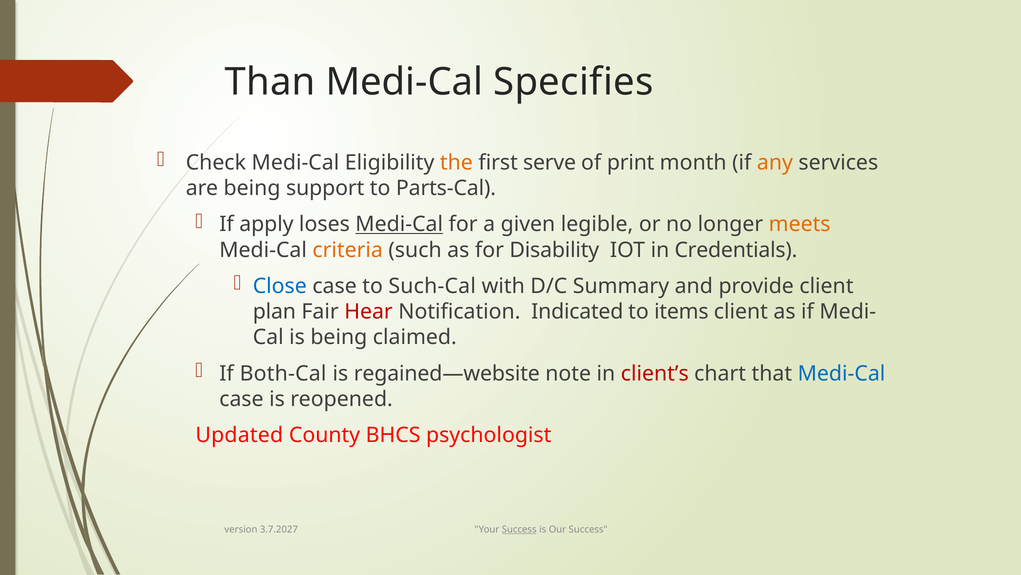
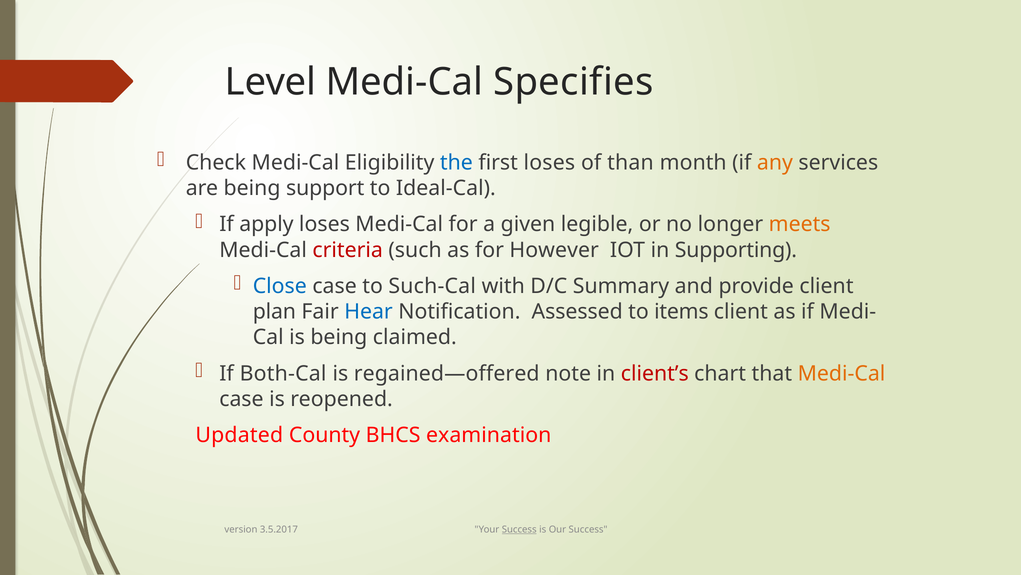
Than: Than -> Level (270, 82)
the colour: orange -> blue (456, 162)
first serve: serve -> loses (549, 162)
print: print -> than (630, 162)
Parts-Cal: Parts-Cal -> Ideal-Cal (446, 188)
Medi-Cal underline: present -> none (399, 224)
criteria colour: orange -> red (348, 250)
Disability: Disability -> However (554, 250)
Credentials: Credentials -> Supporting (736, 250)
Hear colour: red -> blue (369, 311)
Indicated: Indicated -> Assessed (577, 311)
regained—website: regained—website -> regained—offered (447, 373)
Medi-Cal colour: blue -> orange (842, 373)
psychologist: psychologist -> examination (489, 435)
3.7.2027: 3.7.2027 -> 3.5.2017 (279, 529)
